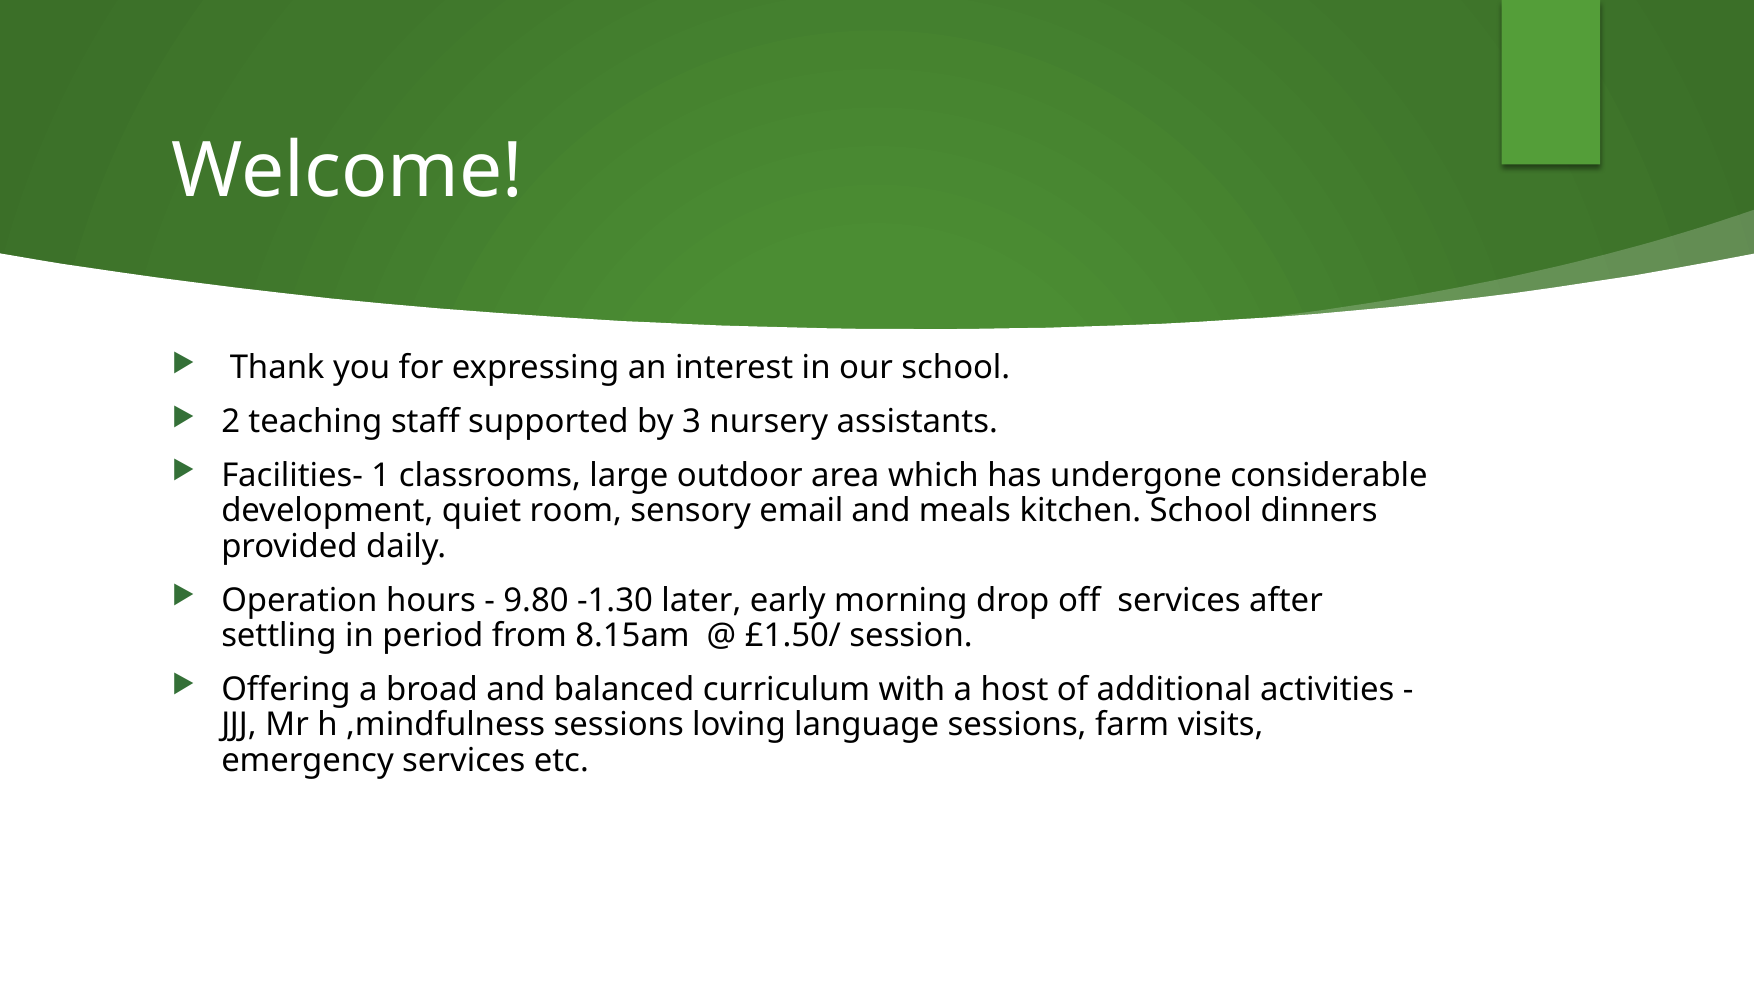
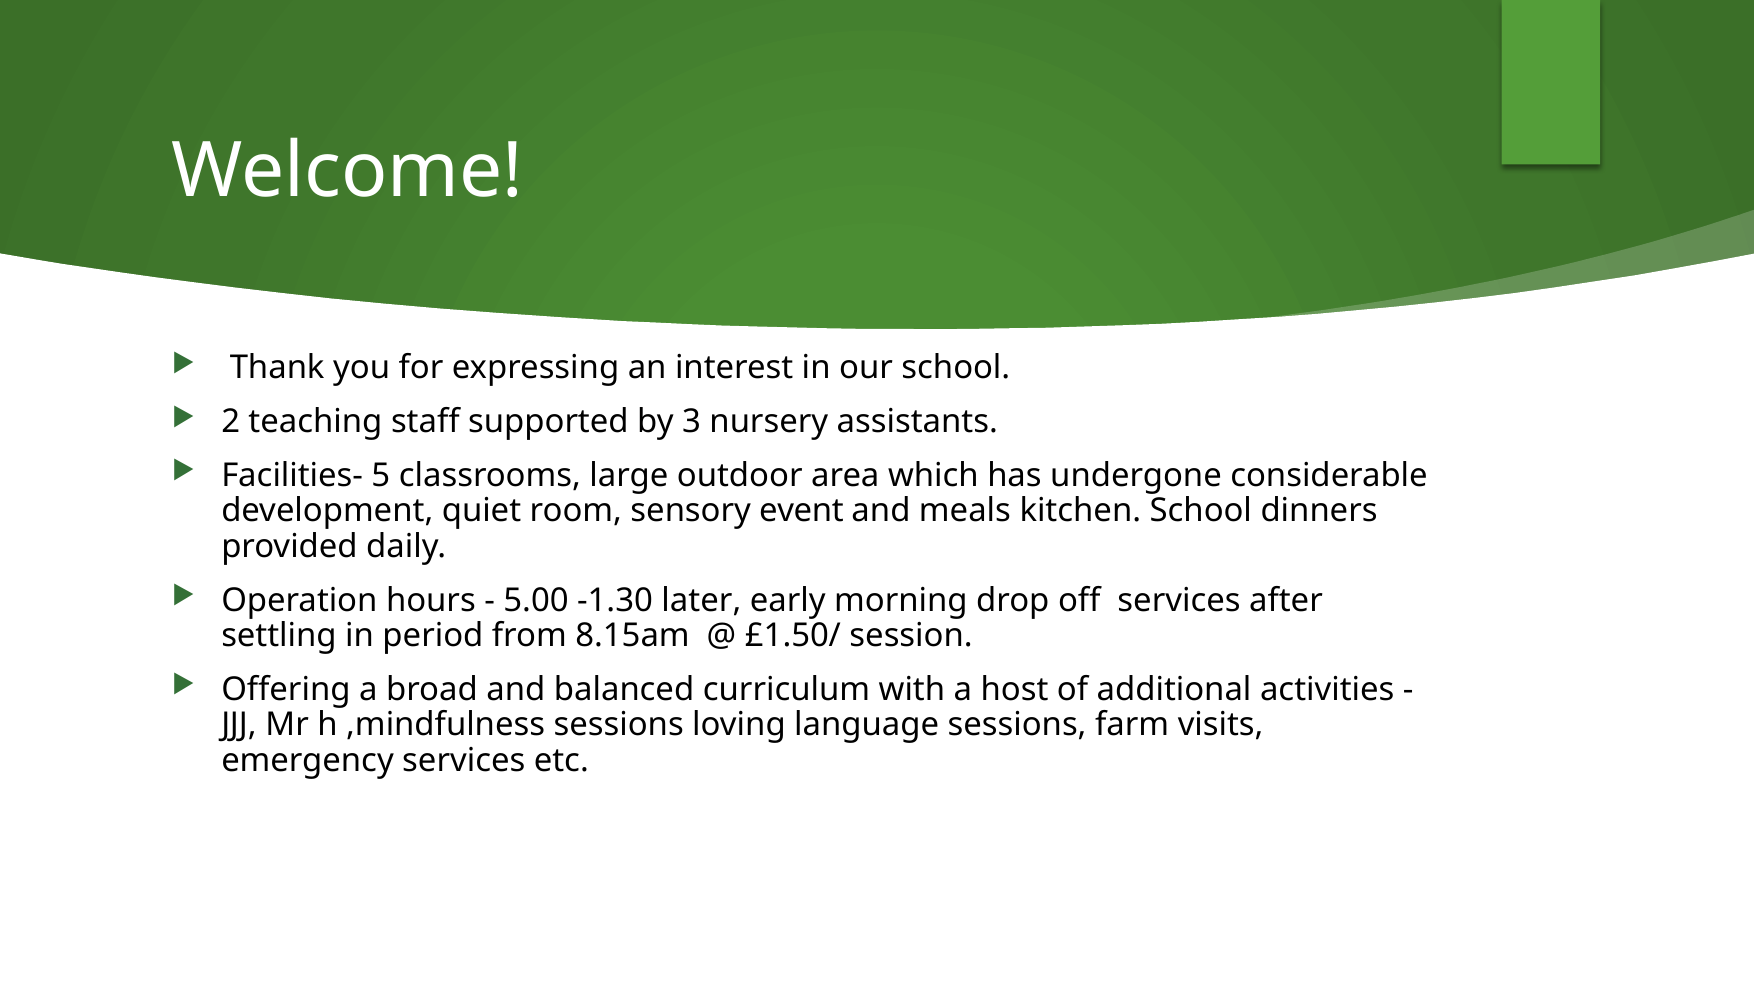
1: 1 -> 5 (381, 476)
email: email -> event (801, 511)
9.80: 9.80 -> 5.00 (536, 601)
